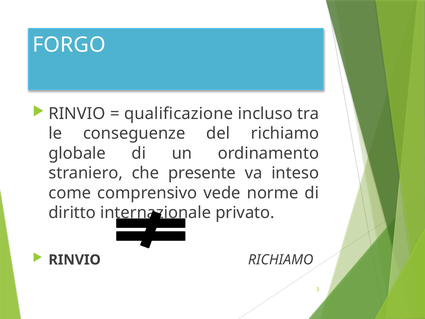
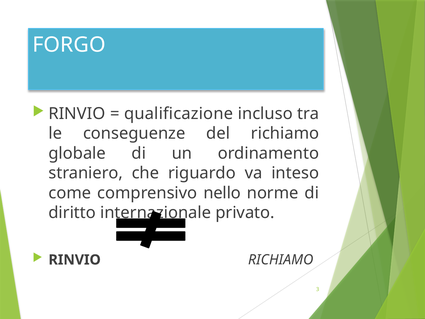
presente: presente -> riguardo (202, 173)
vede: vede -> nello (222, 193)
